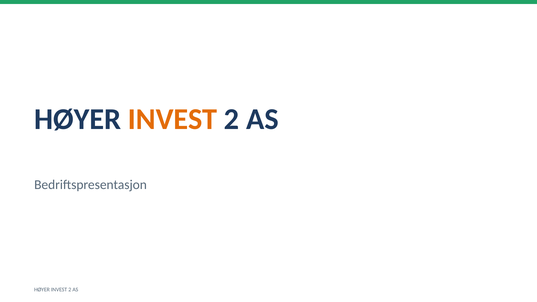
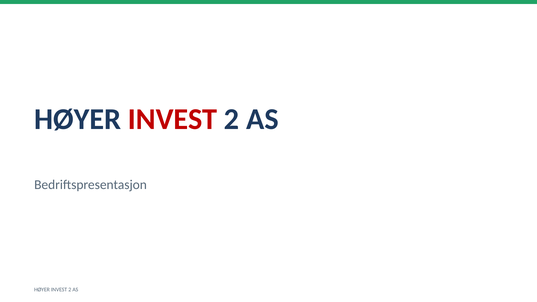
INVEST colour: orange -> red (173, 119)
